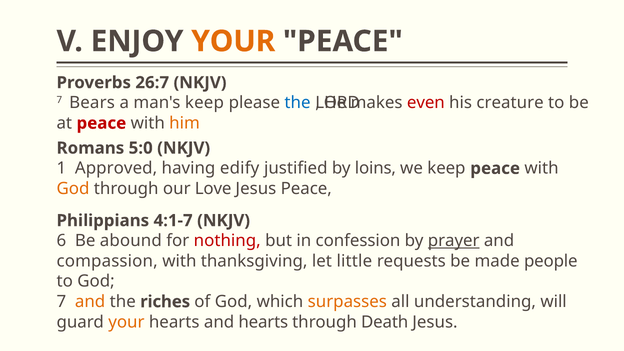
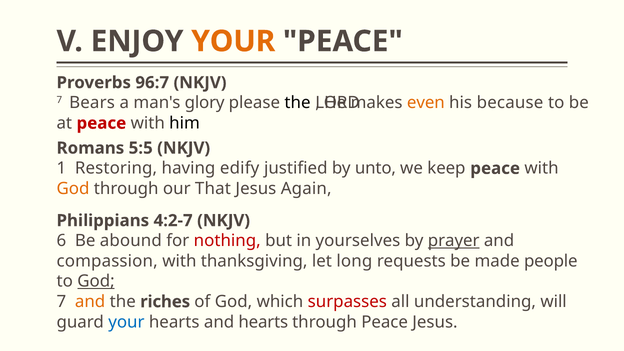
26:7: 26:7 -> 96:7 (152, 83)
man's keep: keep -> glory (205, 103)
the colour: blue -> black (298, 103)
even colour: red -> orange (426, 103)
creature: creature -> because (510, 103)
him colour: orange -> black (185, 123)
5:0: 5:0 -> 5:5 (141, 148)
Approved: Approved -> Restoring (116, 168)
loins: loins -> unto (375, 168)
Love: Love -> That (213, 189)
Jesus Peace: Peace -> Again (306, 189)
4:1-7: 4:1-7 -> 4:2-7 (173, 221)
confession: confession -> yourselves (358, 241)
little: little -> long (354, 261)
God underline: none -> present (96, 281)
surpasses colour: orange -> red (347, 302)
your colour: orange -> blue (126, 322)
through Death: Death -> Peace (385, 322)
